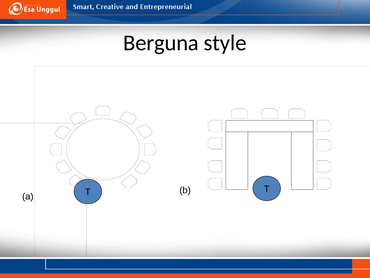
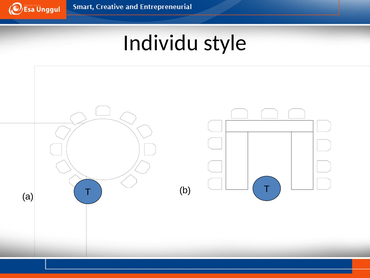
Berguna: Berguna -> Individu (161, 43)
